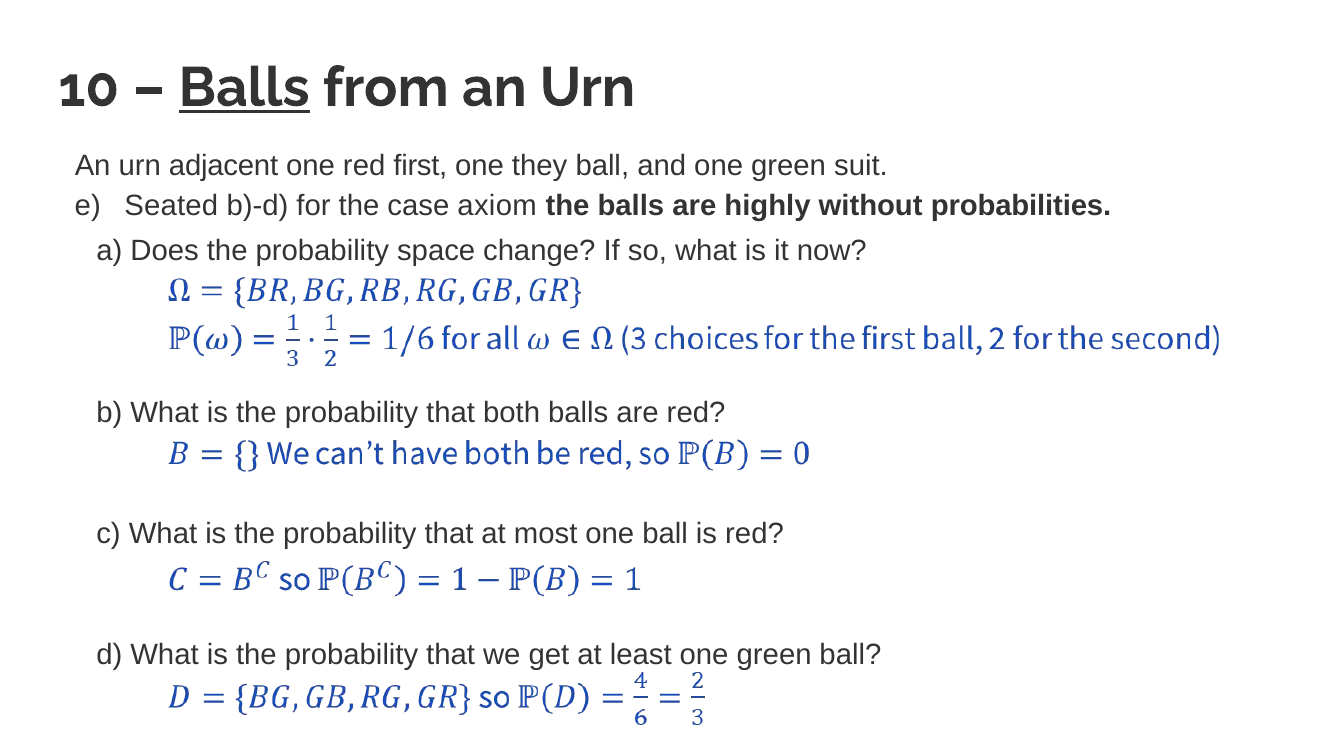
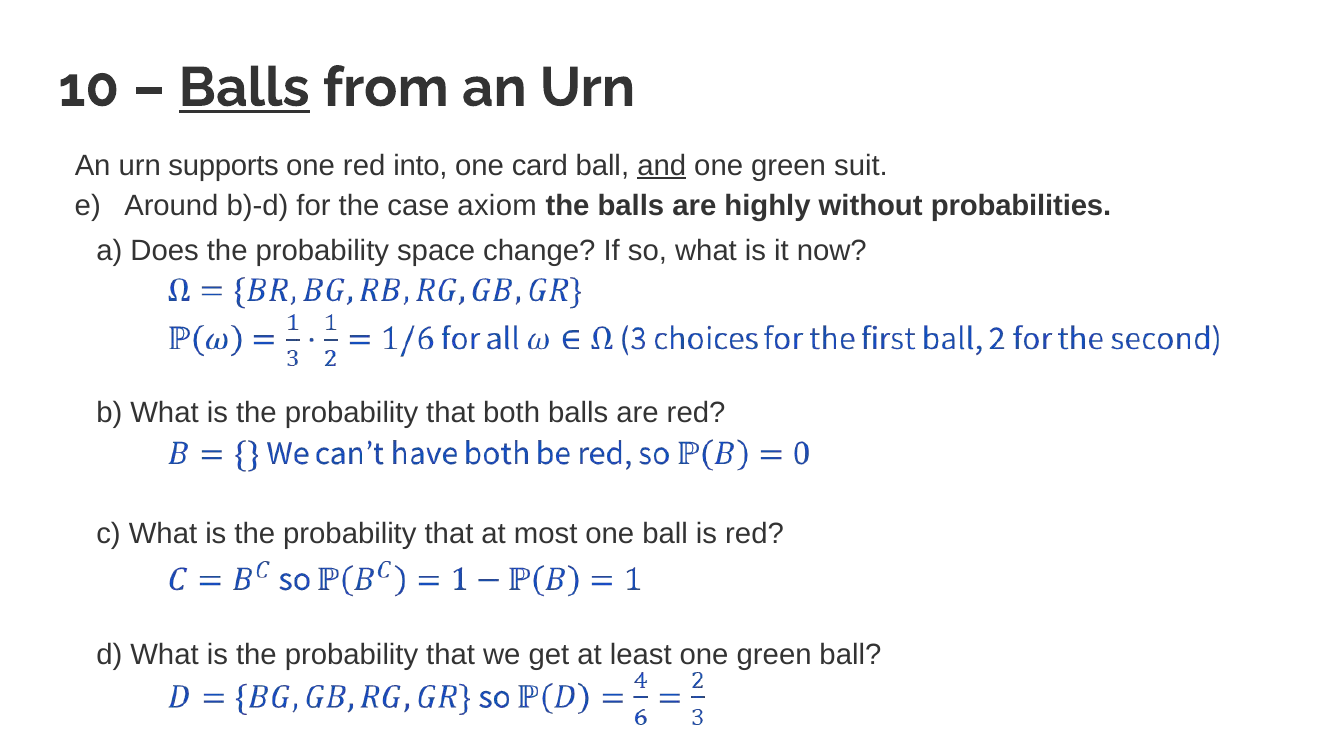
adjacent: adjacent -> supports (224, 166)
first: first -> into (420, 166)
they: they -> card (540, 166)
and underline: none -> present (662, 166)
Seated: Seated -> Around (171, 206)
